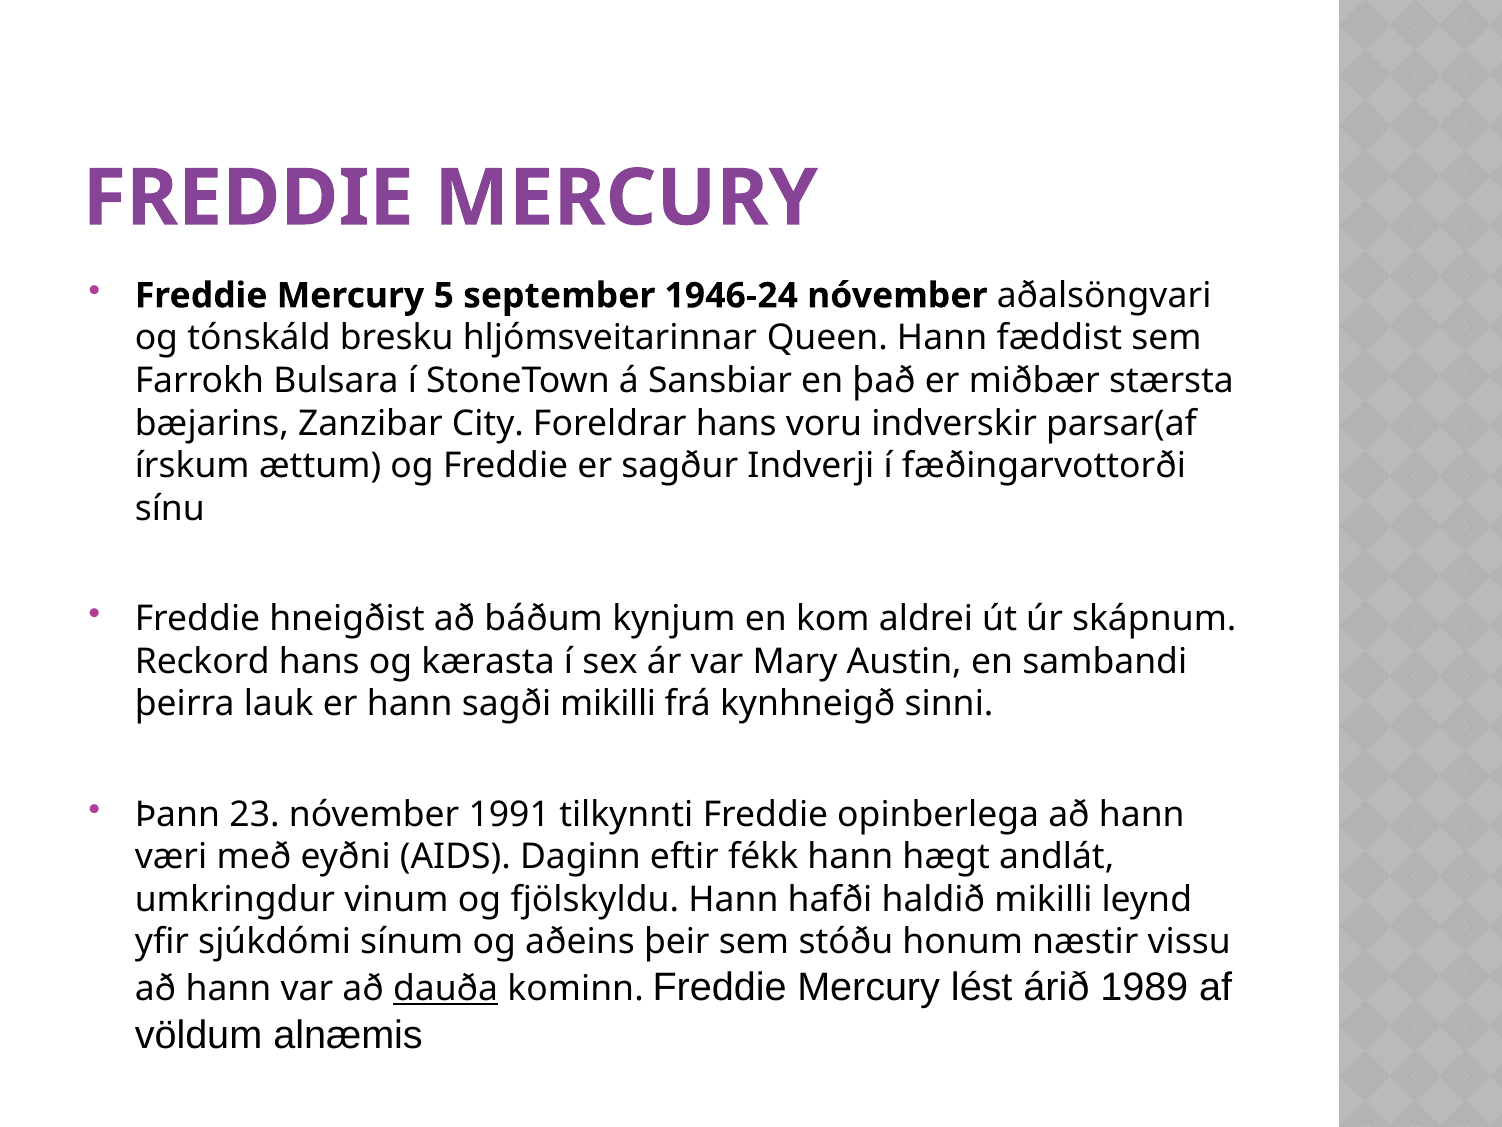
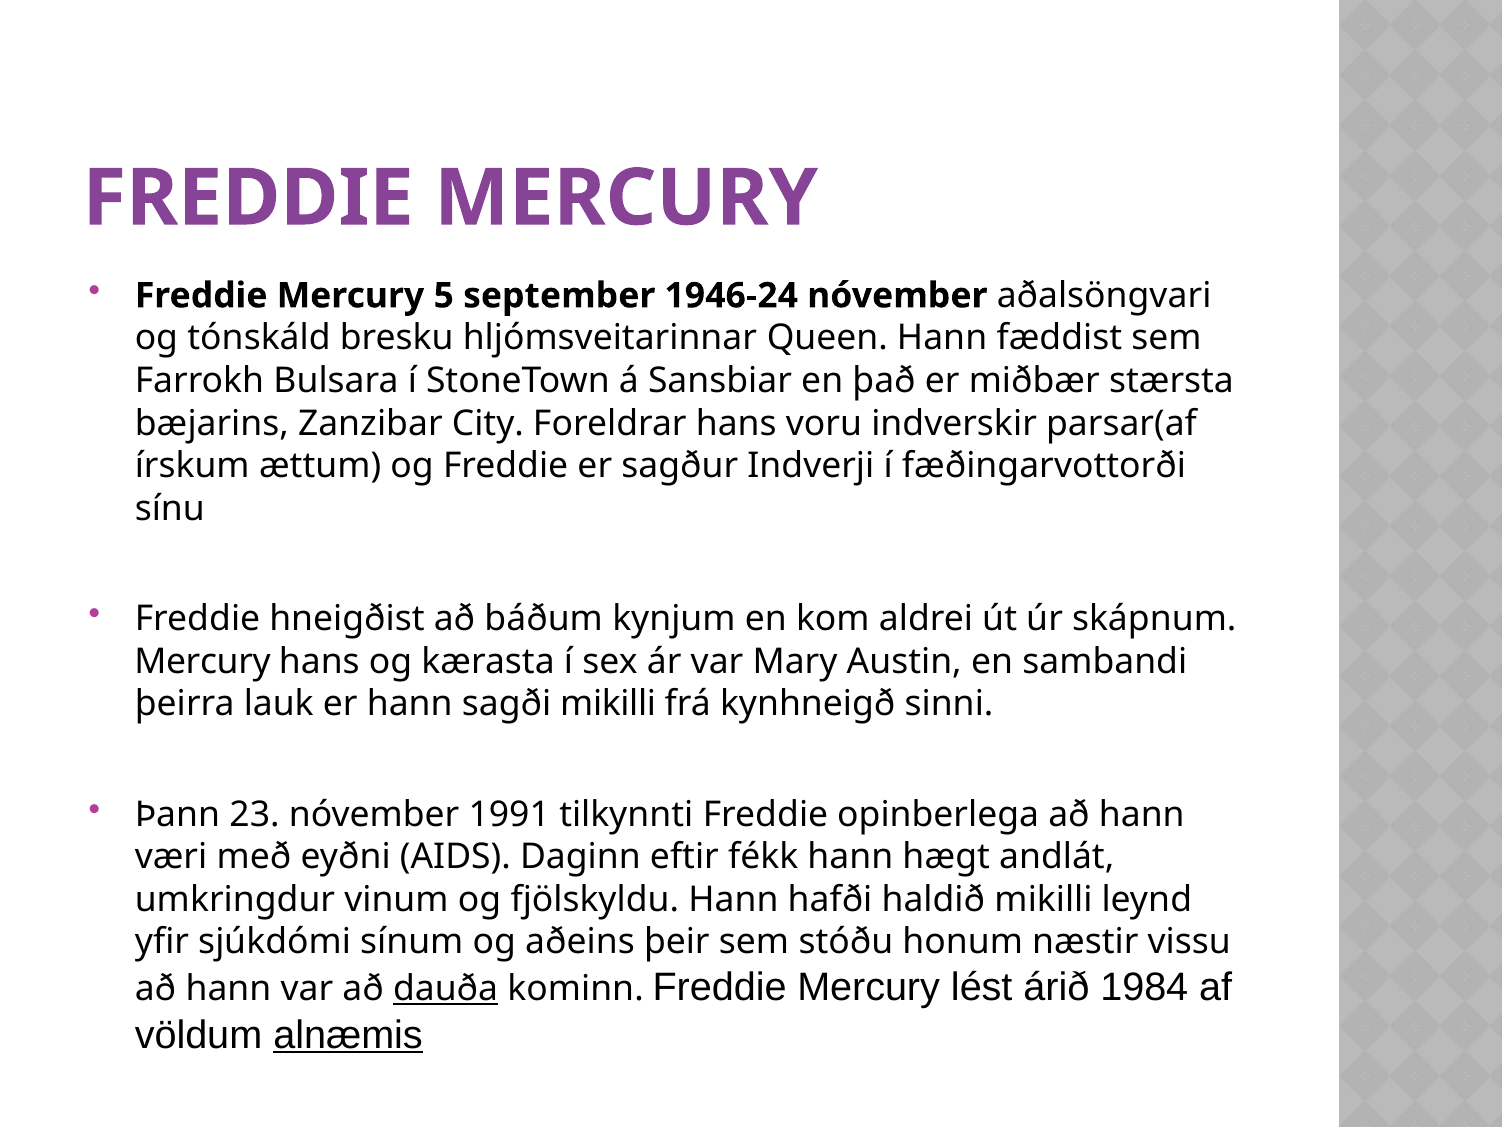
Reckord: Reckord -> Mercury (202, 661)
1989: 1989 -> 1984 (1144, 987)
alnæmis underline: none -> present (348, 1035)
